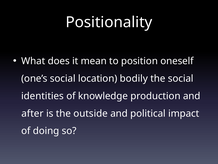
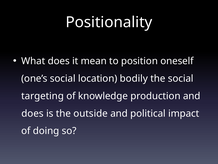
identities: identities -> targeting (43, 96)
after: after -> does (32, 113)
